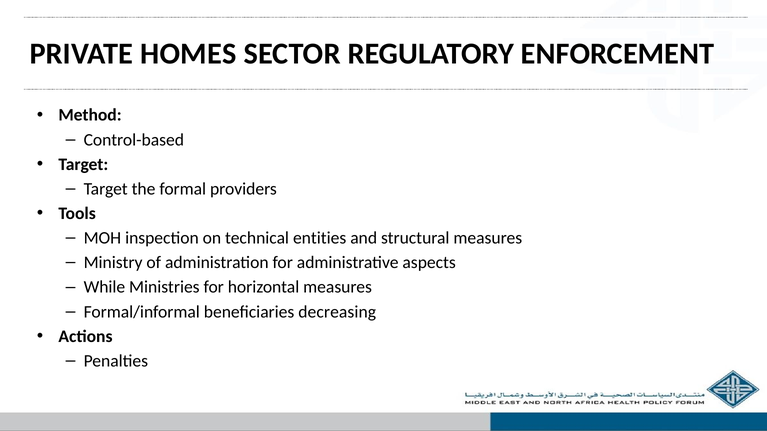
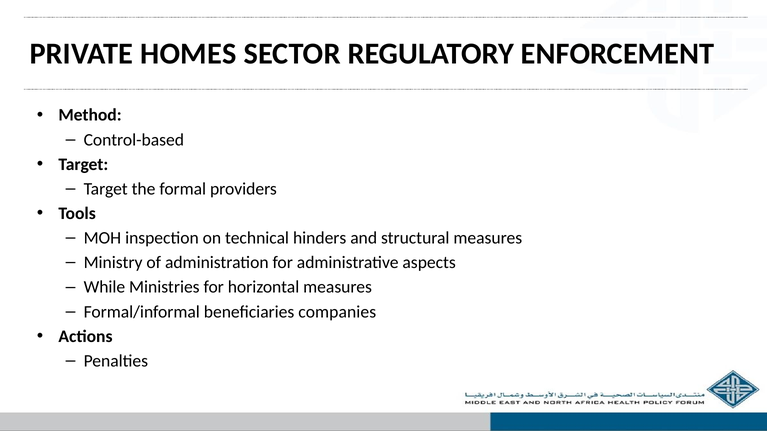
entities: entities -> hinders (320, 238)
decreasing: decreasing -> companies (337, 312)
